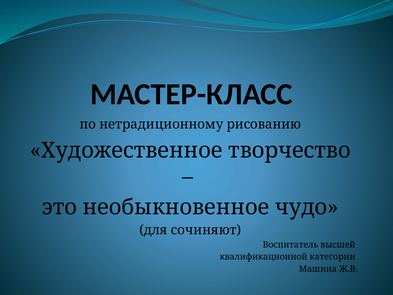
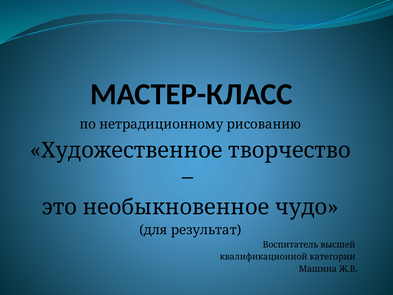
сочиняют: сочиняют -> результат (206, 230)
